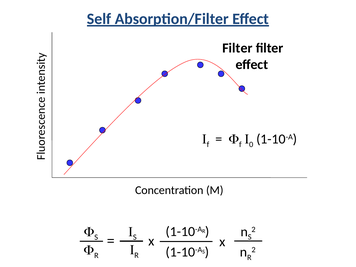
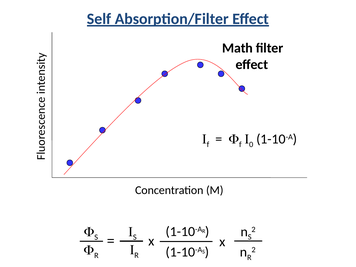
Filter: Filter -> Math (238, 48)
